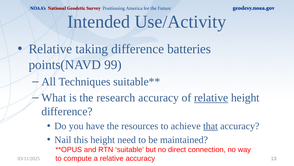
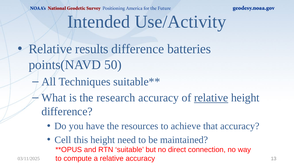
taking: taking -> results (92, 49)
99: 99 -> 50 (113, 65)
that underline: present -> none (210, 126)
Nail: Nail -> Cell (63, 139)
